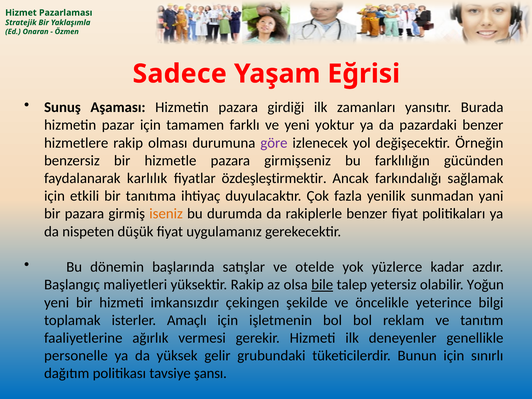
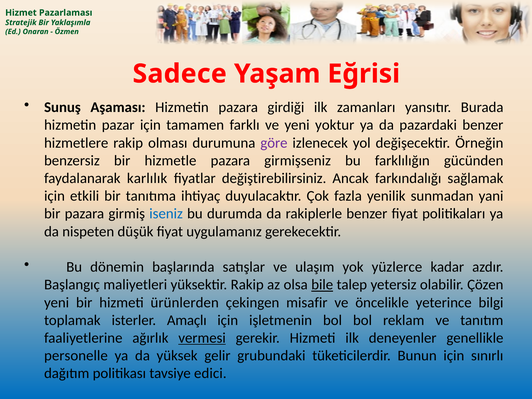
özdeşleştirmektir: özdeşleştirmektir -> değiştirebilirsiniz (274, 178)
iseniz colour: orange -> blue (166, 214)
otelde: otelde -> ulaşım (315, 267)
Yoğun: Yoğun -> Çözen (485, 285)
imkansızdır: imkansızdır -> ürünlerden (185, 302)
şekilde: şekilde -> misafir (307, 302)
vermesi underline: none -> present (202, 338)
şansı: şansı -> edici (210, 373)
